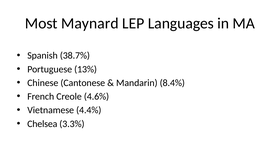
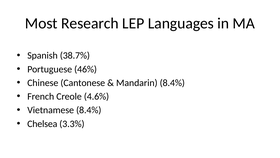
Maynard: Maynard -> Research (90, 23)
13%: 13% -> 46% (86, 69)
Vietnamese 4.4%: 4.4% -> 8.4% (89, 110)
